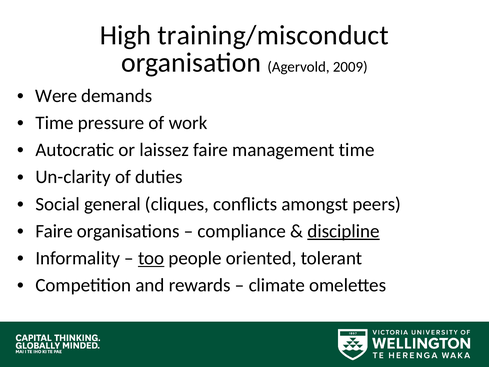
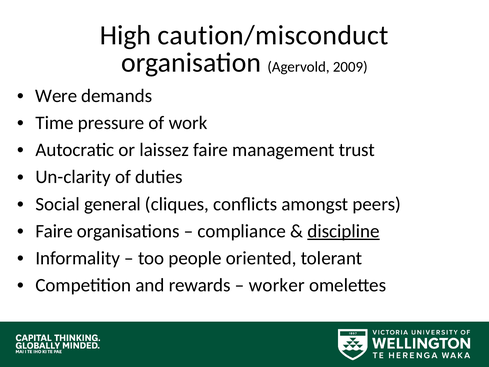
training/misconduct: training/misconduct -> caution/misconduct (273, 35)
management time: time -> trust (357, 150)
too underline: present -> none (151, 258)
climate: climate -> worker (277, 285)
